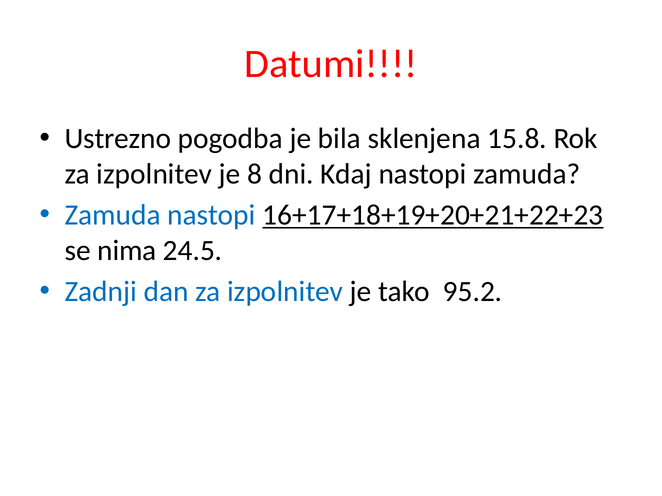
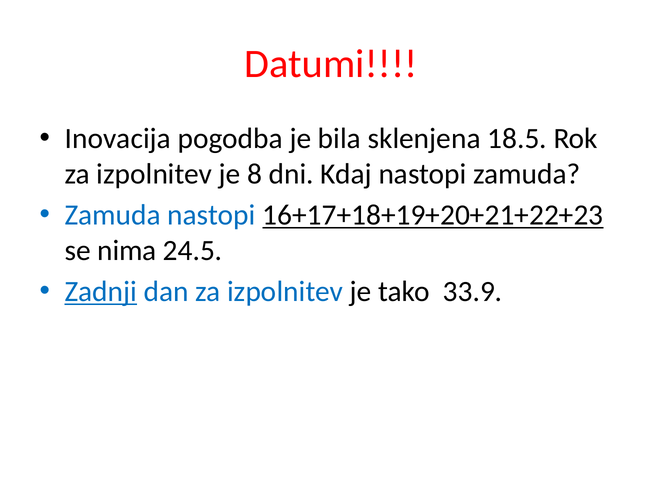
Ustrezno: Ustrezno -> Inovacija (118, 139)
15.8: 15.8 -> 18.5 (517, 139)
Zadnji underline: none -> present (101, 292)
95.2: 95.2 -> 33.9 (473, 292)
